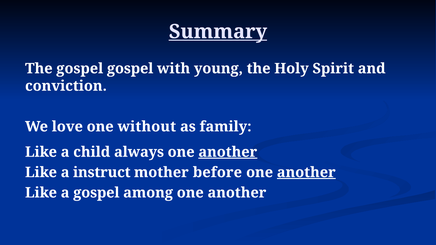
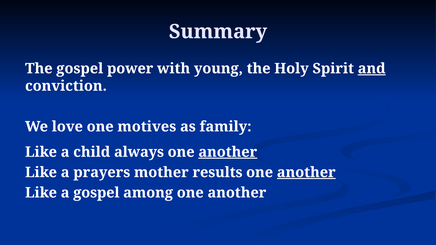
Summary underline: present -> none (218, 32)
gospel gospel: gospel -> power (130, 69)
and underline: none -> present (372, 69)
without: without -> motives (147, 127)
instruct: instruct -> prayers (102, 173)
before: before -> results (218, 173)
